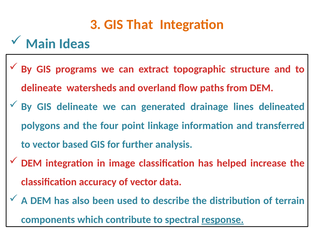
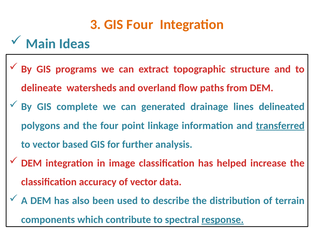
GIS That: That -> Four (140, 25)
GIS delineate: delineate -> complete (77, 107)
transferred underline: none -> present (280, 126)
